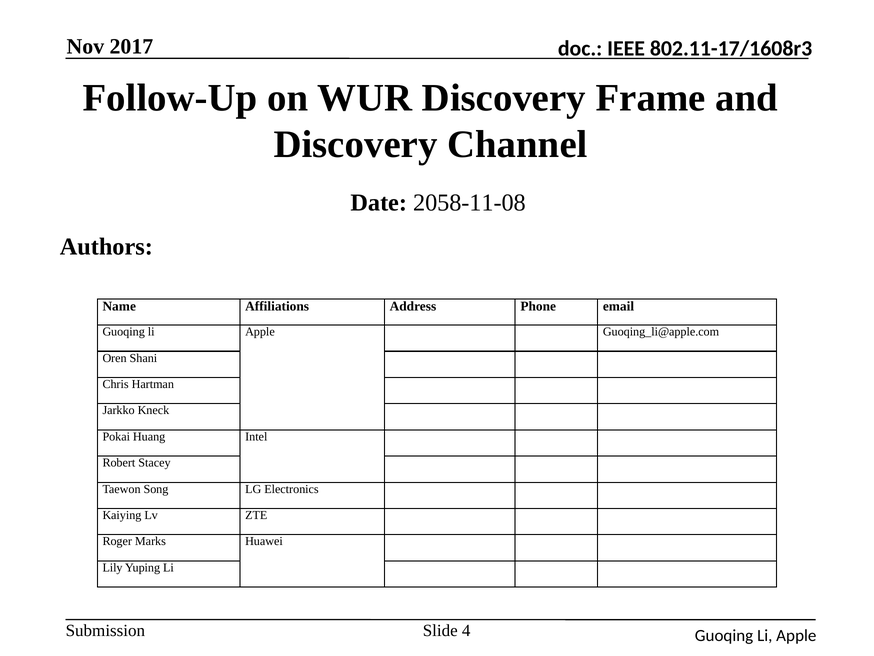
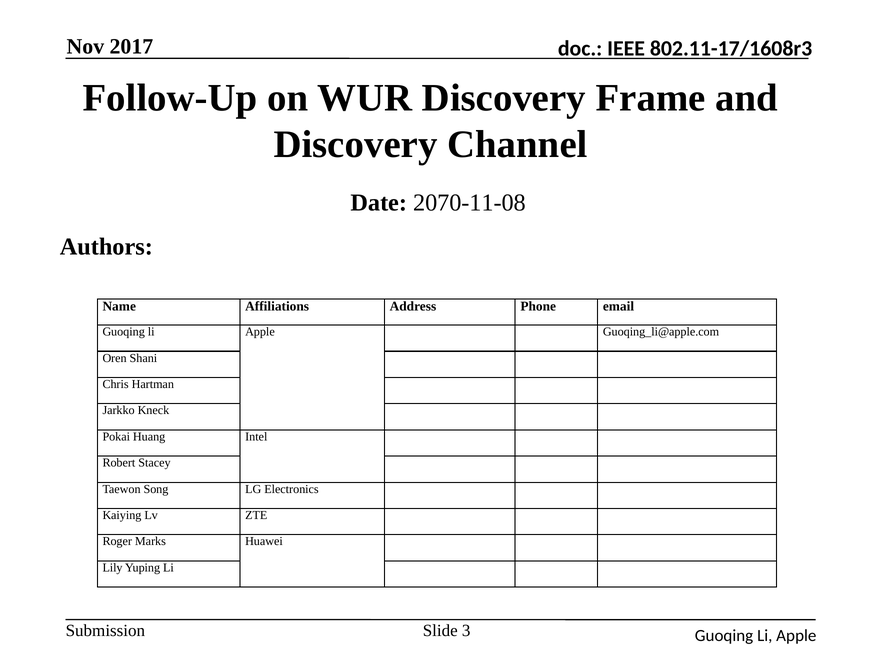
2058-11-08: 2058-11-08 -> 2070-11-08 (469, 203)
4: 4 -> 3 (466, 630)
